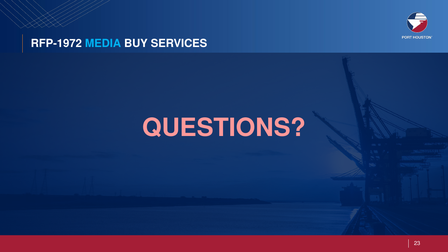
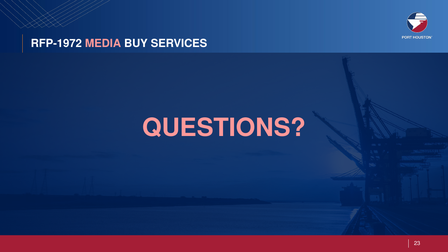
MEDIA colour: light blue -> pink (103, 43)
